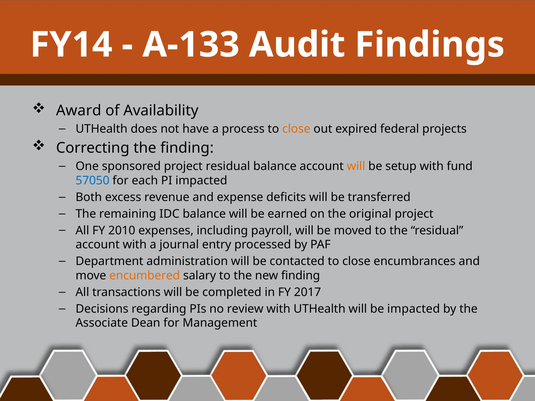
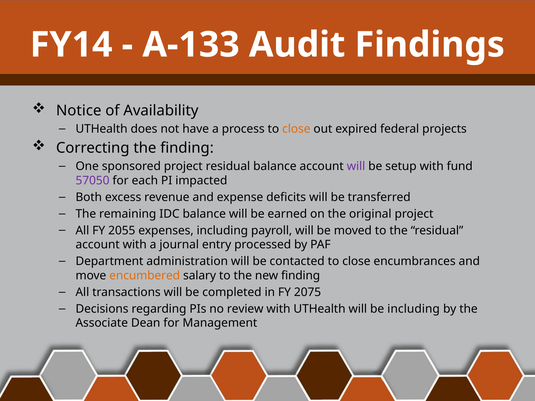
Award: Award -> Notice (79, 111)
will colour: orange -> purple (356, 166)
57050 colour: blue -> purple (93, 181)
2010: 2010 -> 2055 (122, 231)
2017: 2017 -> 2075 (308, 292)
be impacted: impacted -> including (414, 309)
